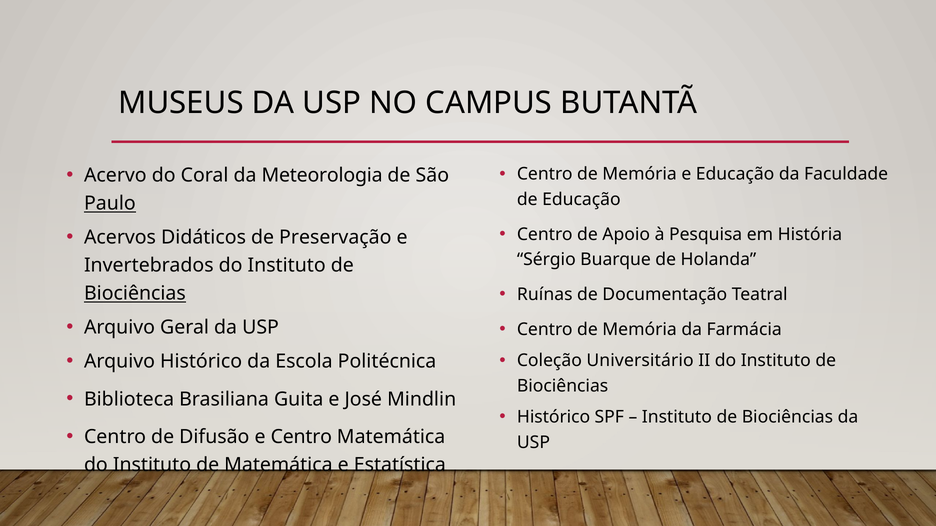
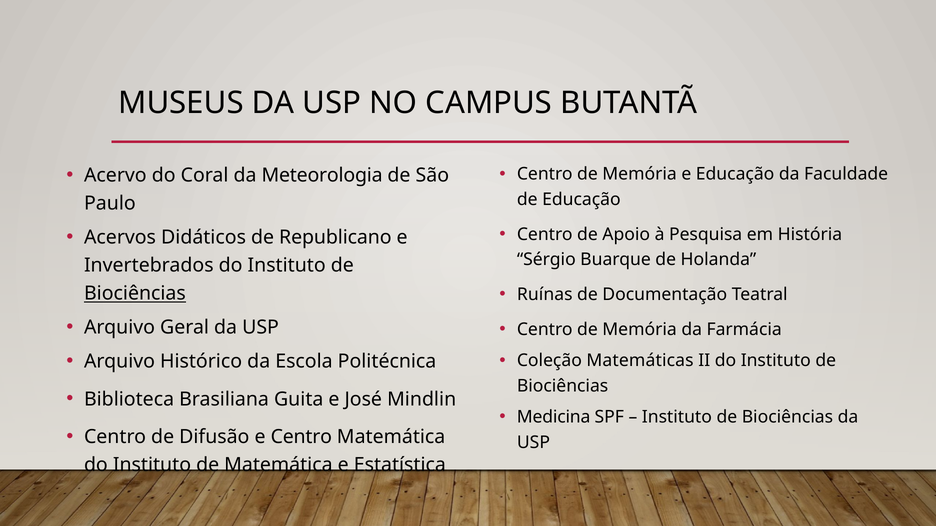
Paulo underline: present -> none (110, 204)
Preservação: Preservação -> Republicano (335, 238)
Universitário: Universitário -> Matemáticas (640, 361)
Histórico: Histórico -> Medicina (554, 417)
